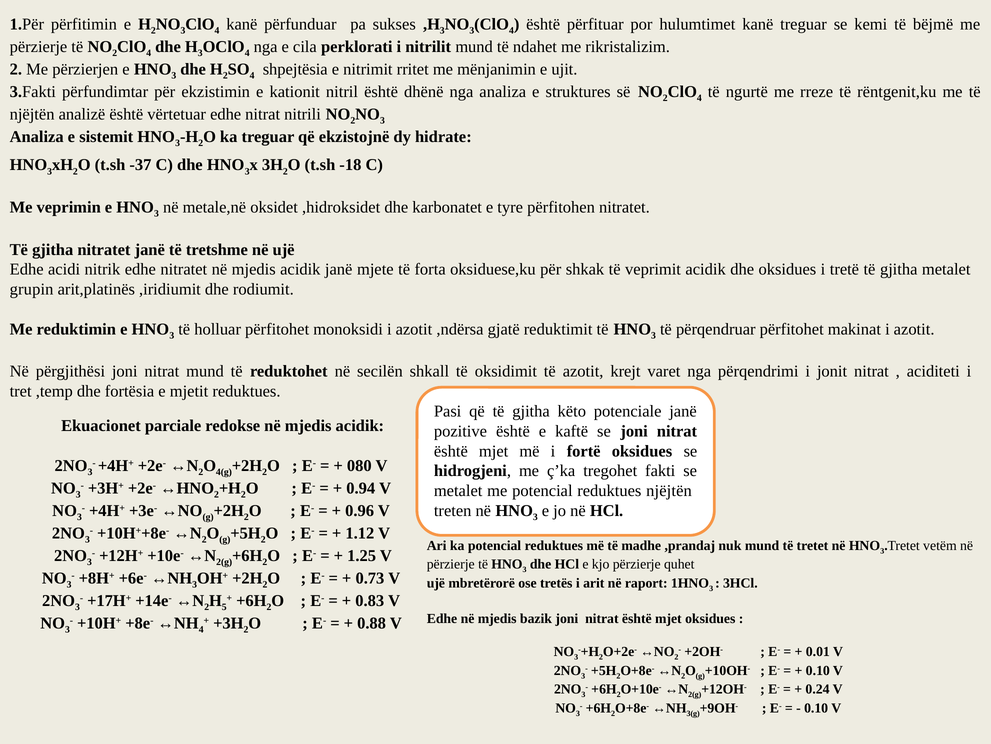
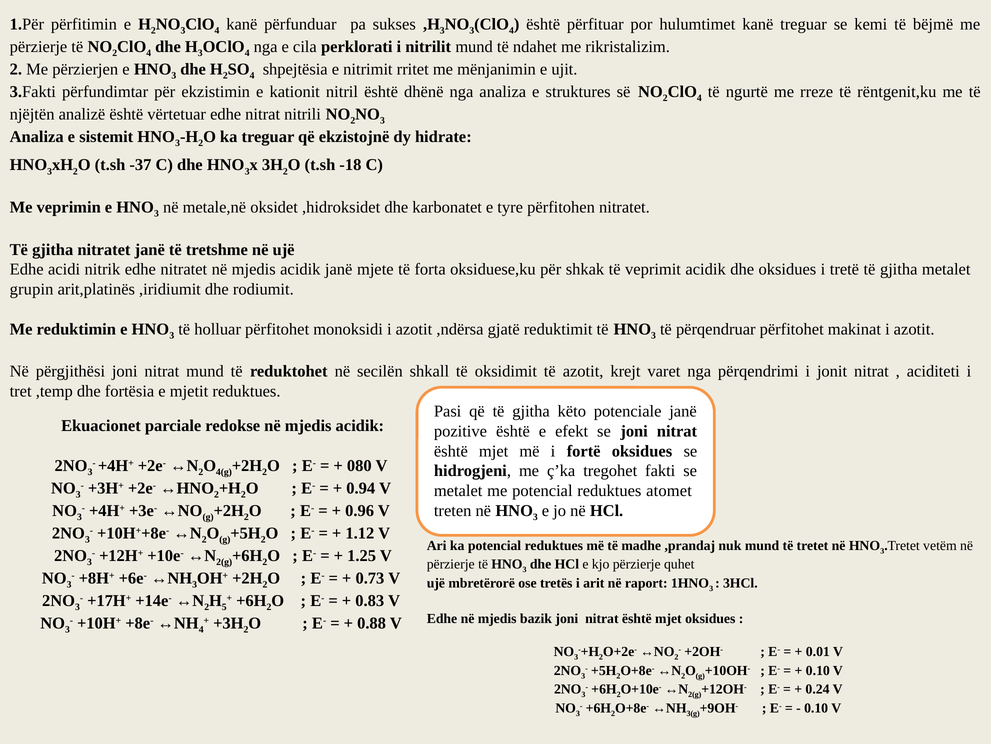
kaftë: kaftë -> efekt (572, 431)
reduktues njëjtën: njëjtën -> atomet (669, 490)
